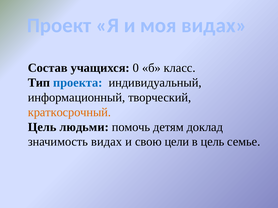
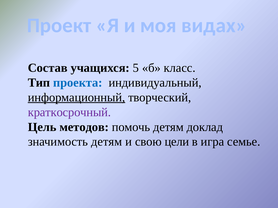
0: 0 -> 5 (136, 68)
информационный underline: none -> present (77, 98)
краткосрочный colour: orange -> purple (69, 112)
людьми: людьми -> методов (84, 127)
значимость видах: видах -> детям (107, 142)
в цель: цель -> игра (212, 142)
